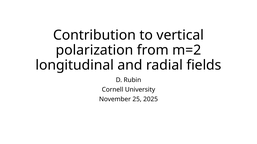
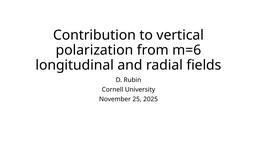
m=2: m=2 -> m=6 (187, 50)
